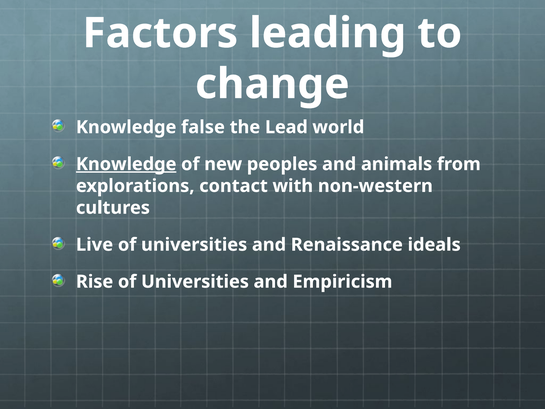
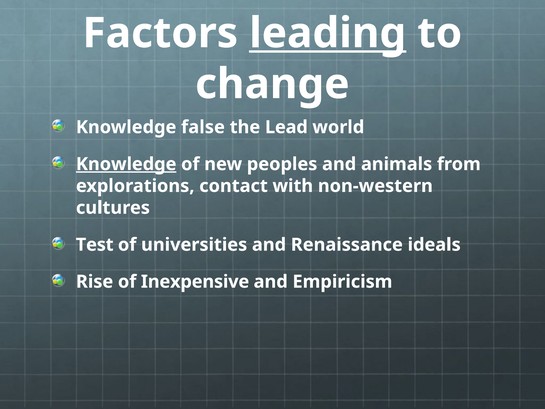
leading underline: none -> present (328, 33)
Live: Live -> Test (95, 245)
Rise of Universities: Universities -> Inexpensive (195, 282)
